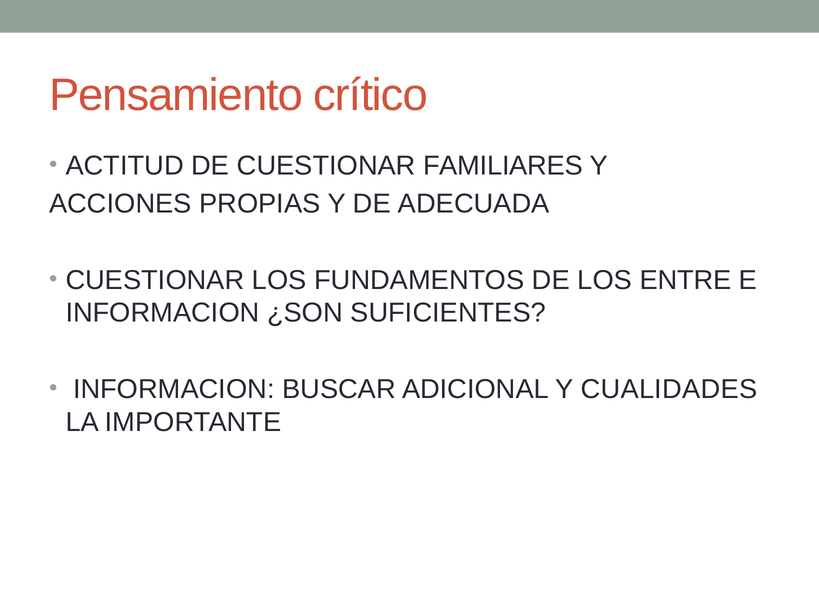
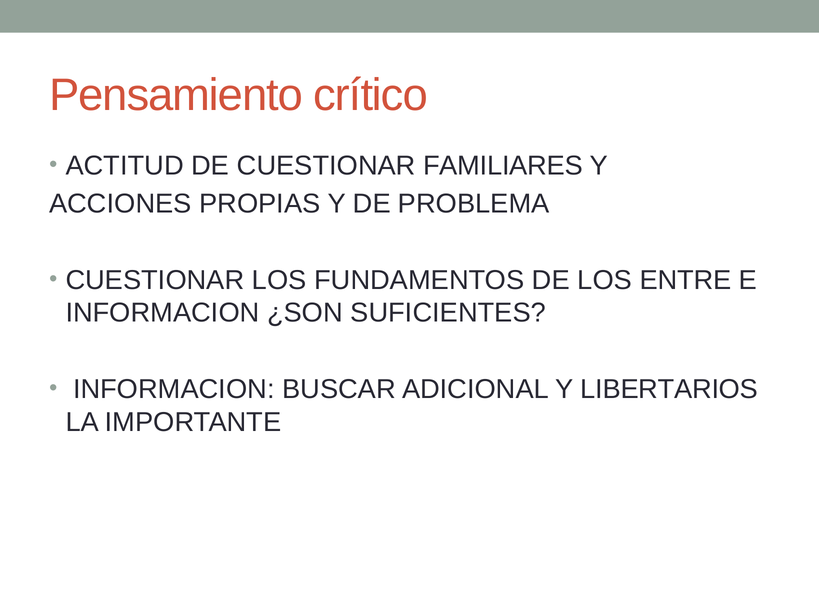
ADECUADA: ADECUADA -> PROBLEMA (474, 204)
CUALIDADES: CUALIDADES -> LIBERTARIOS (669, 390)
